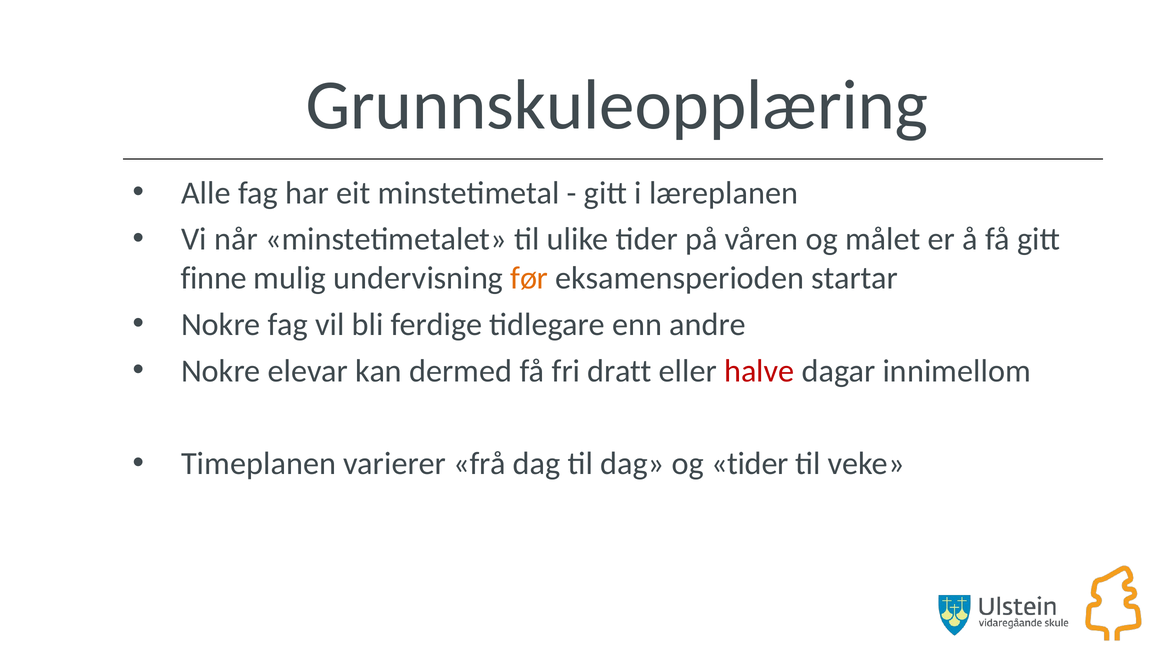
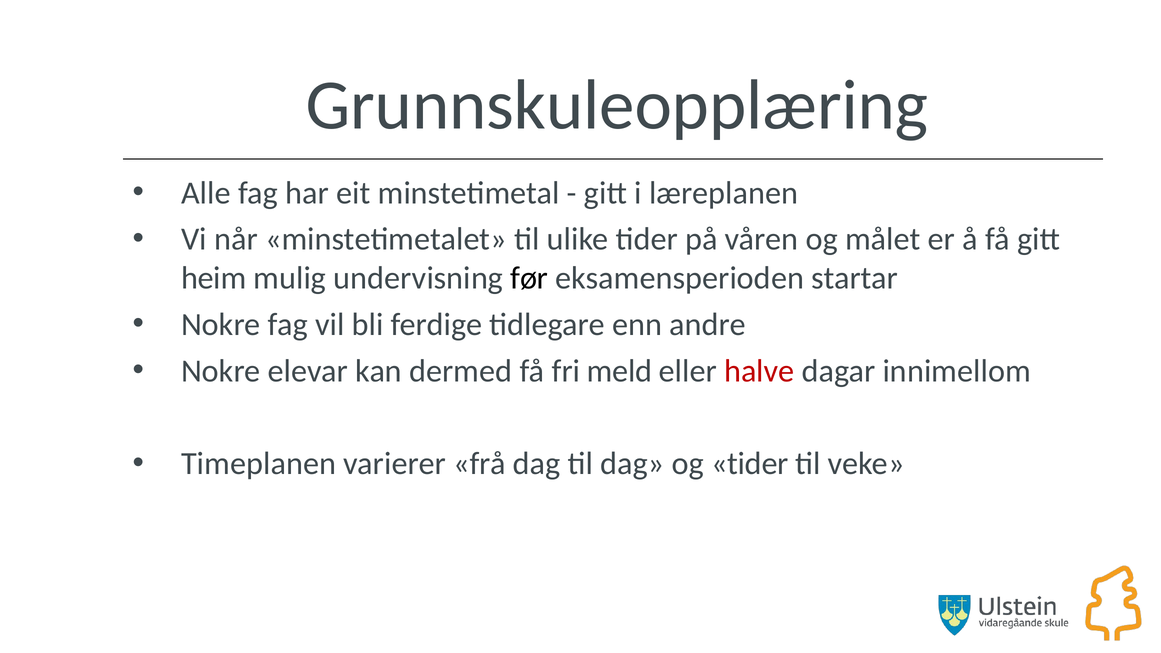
finne: finne -> heim (214, 278)
før colour: orange -> black (529, 278)
dratt: dratt -> meld (620, 371)
